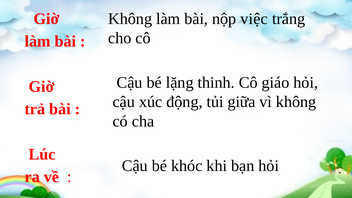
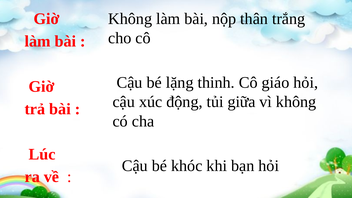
việc: việc -> thân (254, 19)
